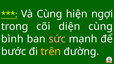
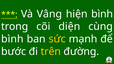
Và Cùng: Cùng -> Vâng (49, 14)
hiện ngợi: ngợi -> bình (102, 14)
sức colour: pink -> yellow (57, 39)
